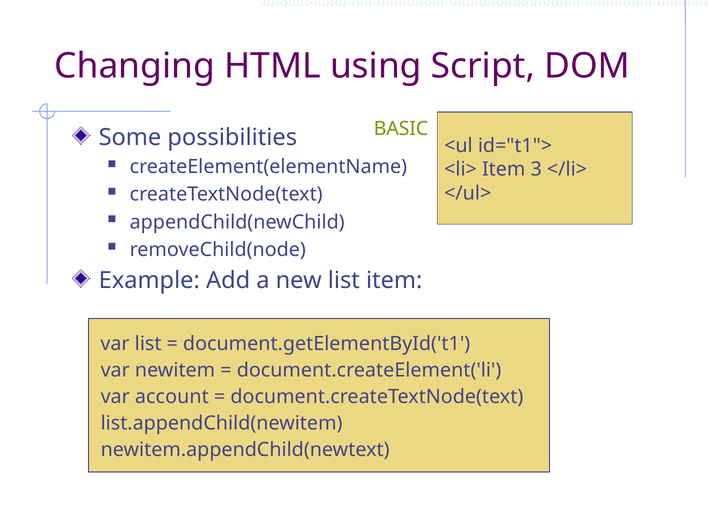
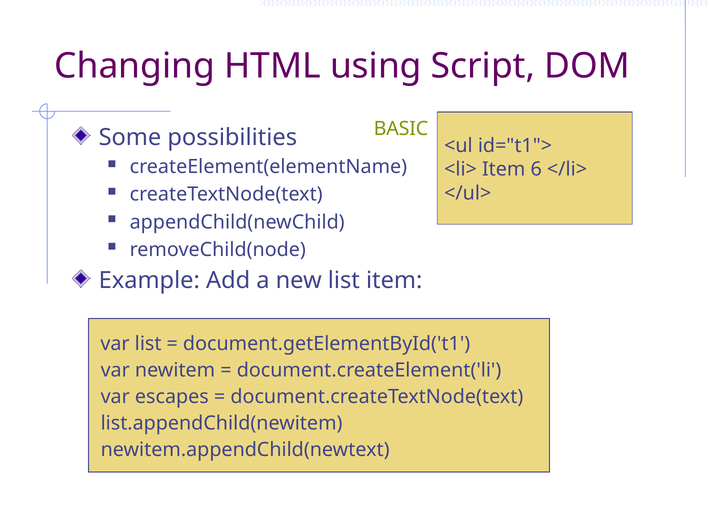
3: 3 -> 6 (536, 170)
account: account -> escapes (172, 397)
